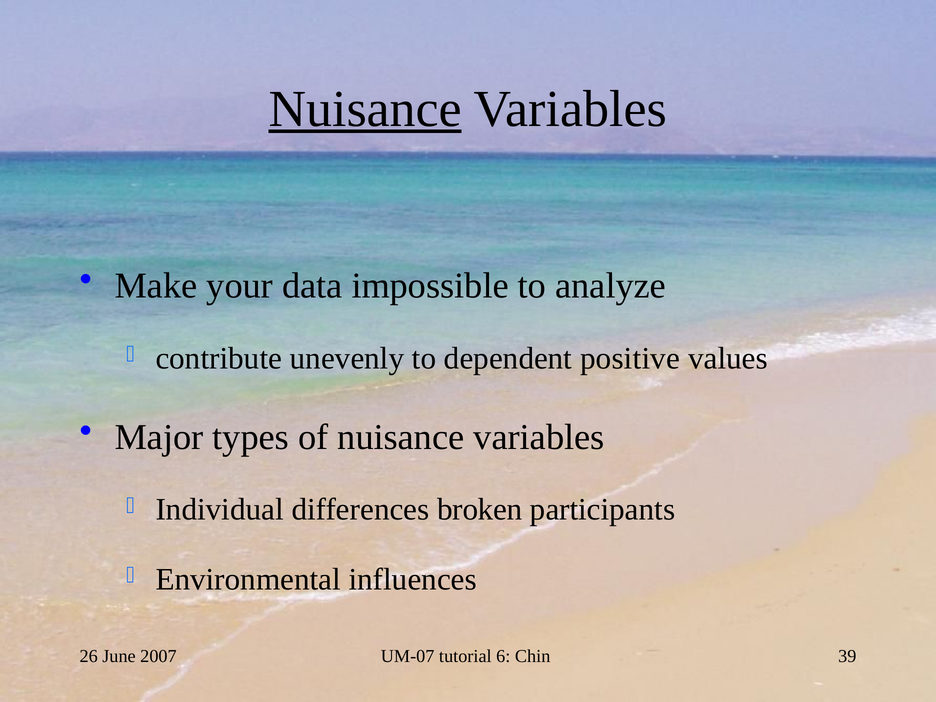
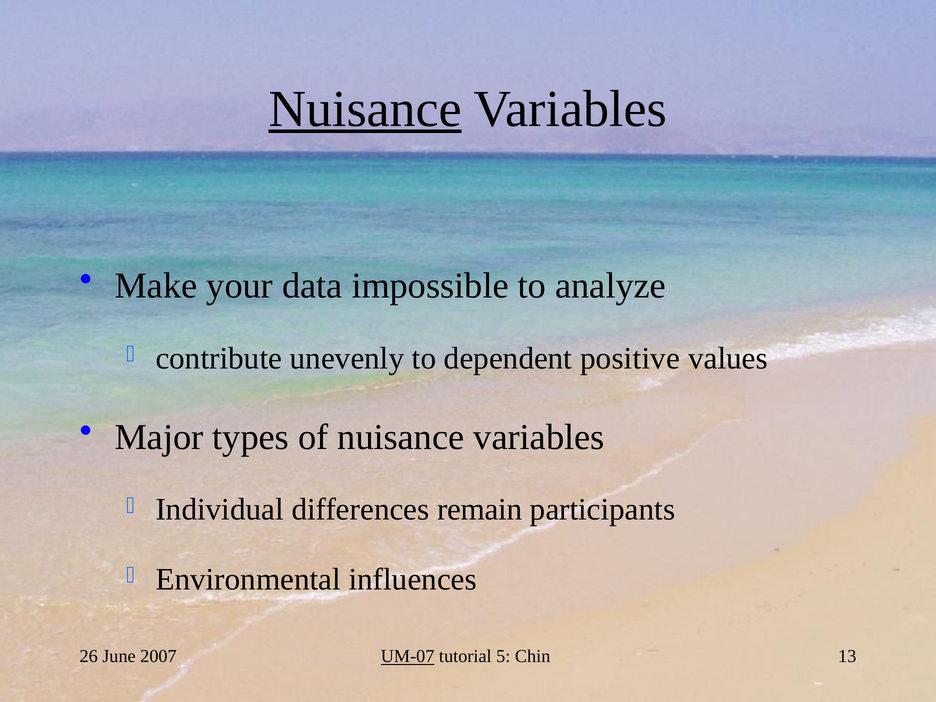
broken: broken -> remain (480, 510)
UM-07 underline: none -> present (408, 656)
6: 6 -> 5 (503, 656)
39: 39 -> 13 (847, 656)
